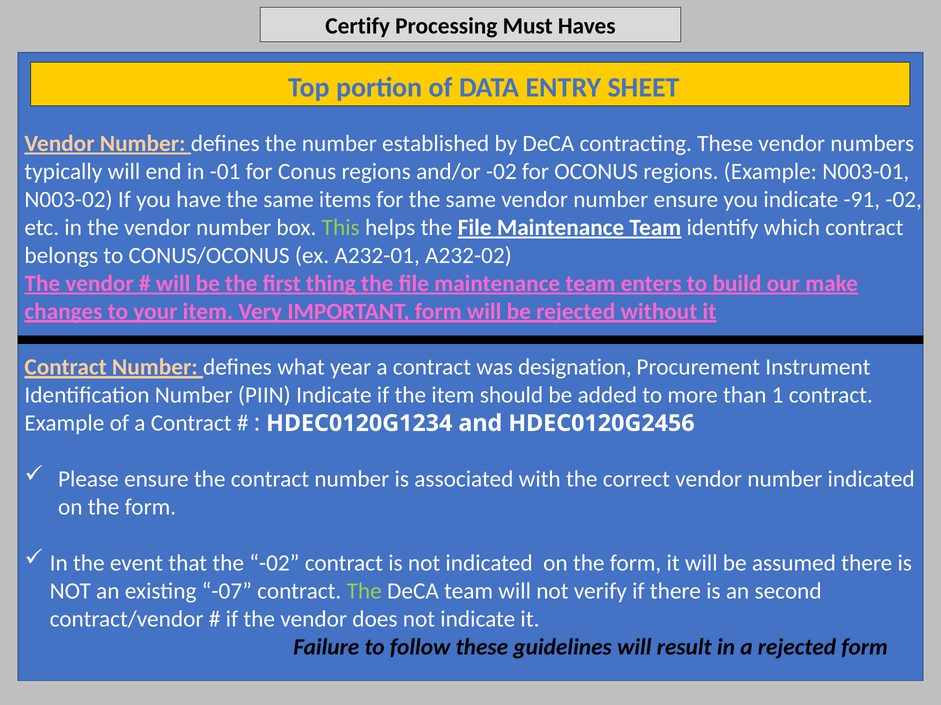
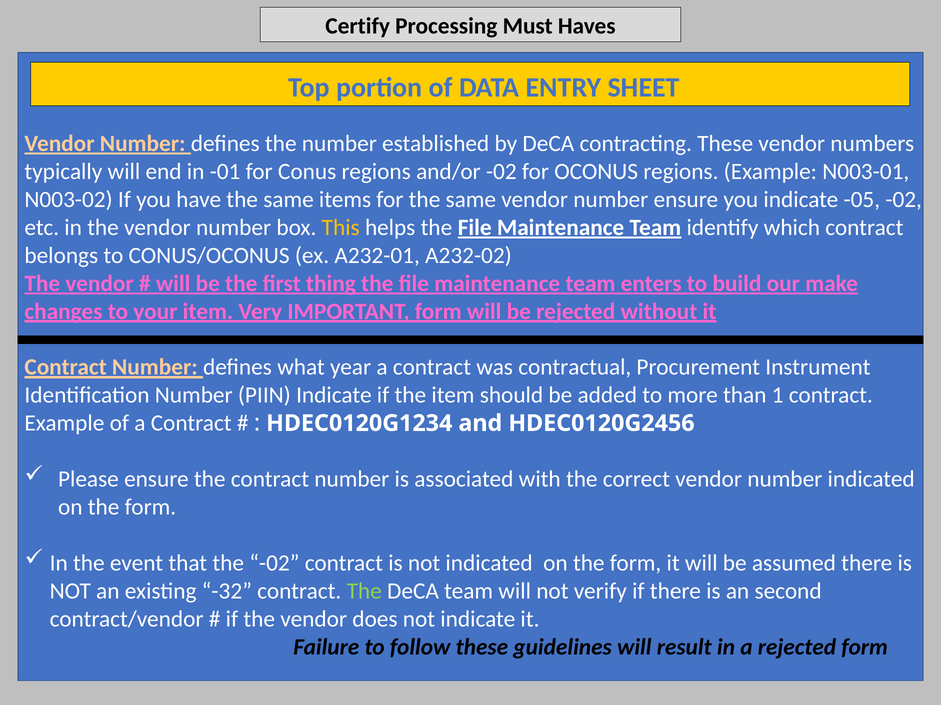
-91: -91 -> -05 (862, 200)
This colour: light green -> yellow (341, 228)
designation: designation -> contractual (575, 368)
-07: -07 -> -32 (227, 592)
